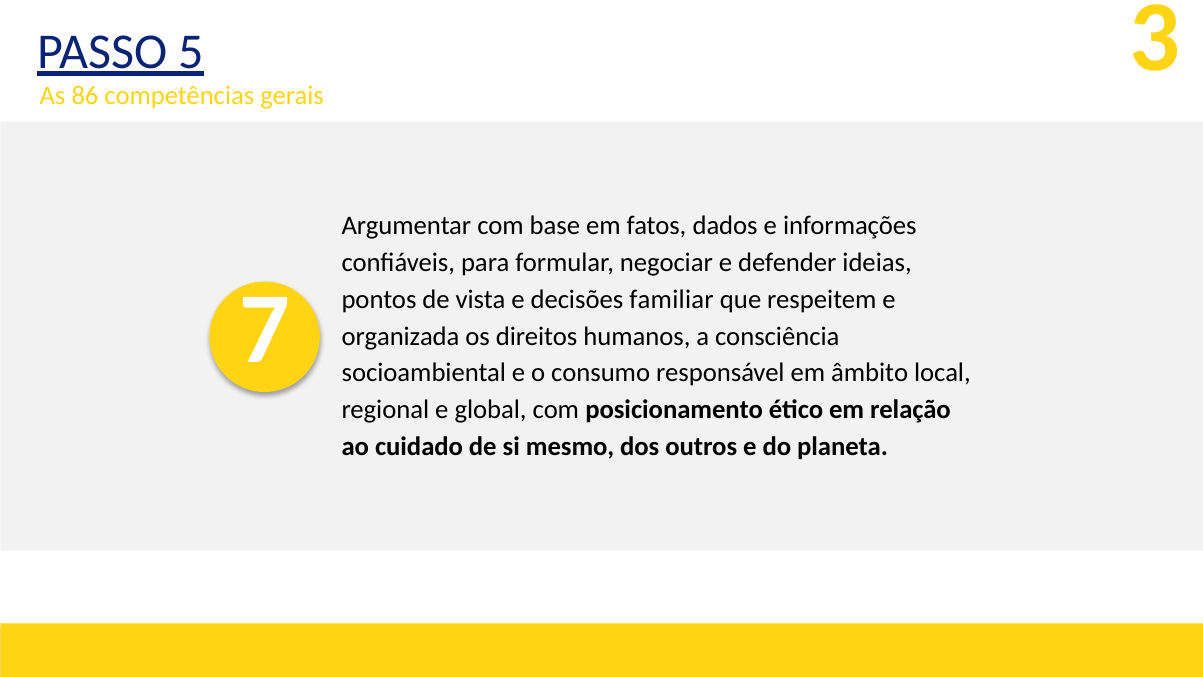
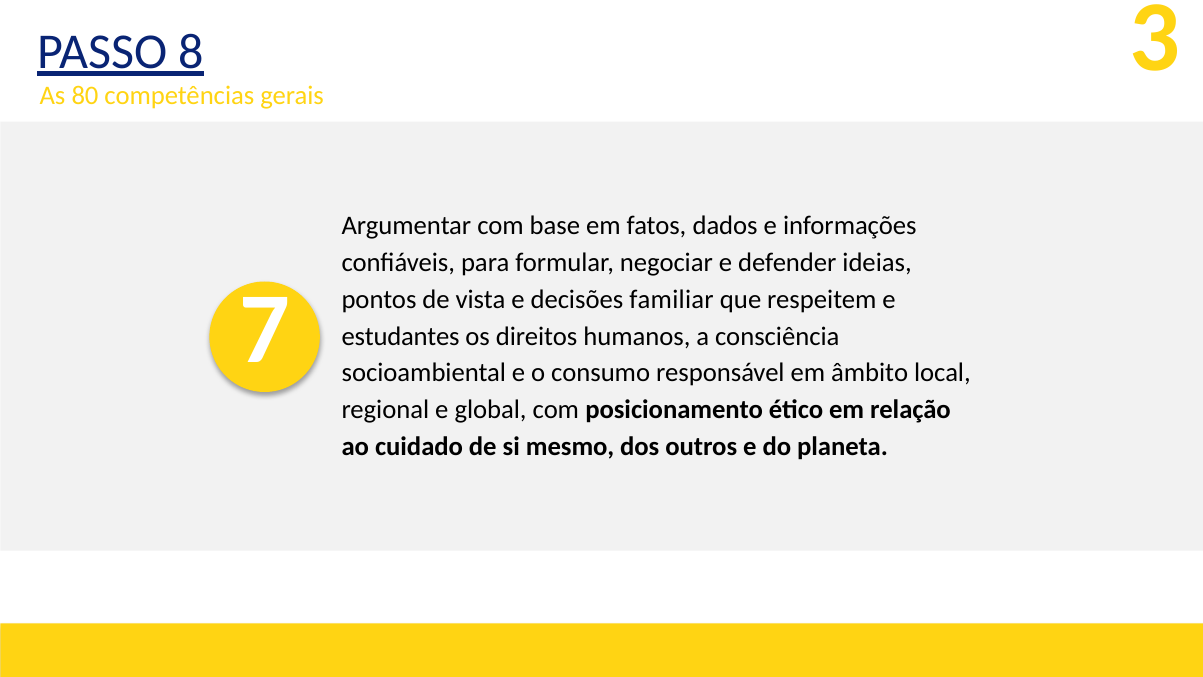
5: 5 -> 8 (191, 52)
86: 86 -> 80 (85, 96)
organizada: organizada -> estudantes (401, 336)
